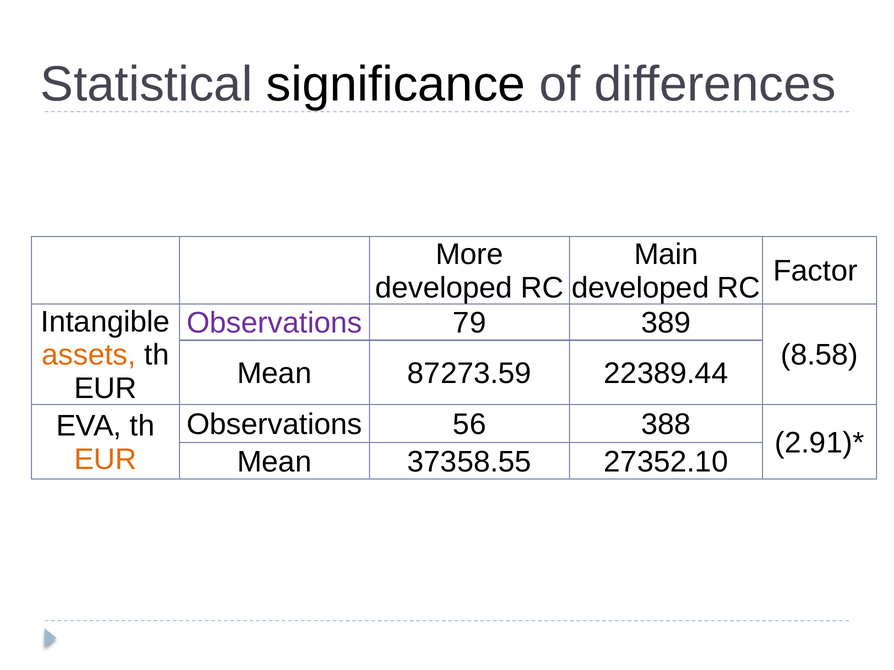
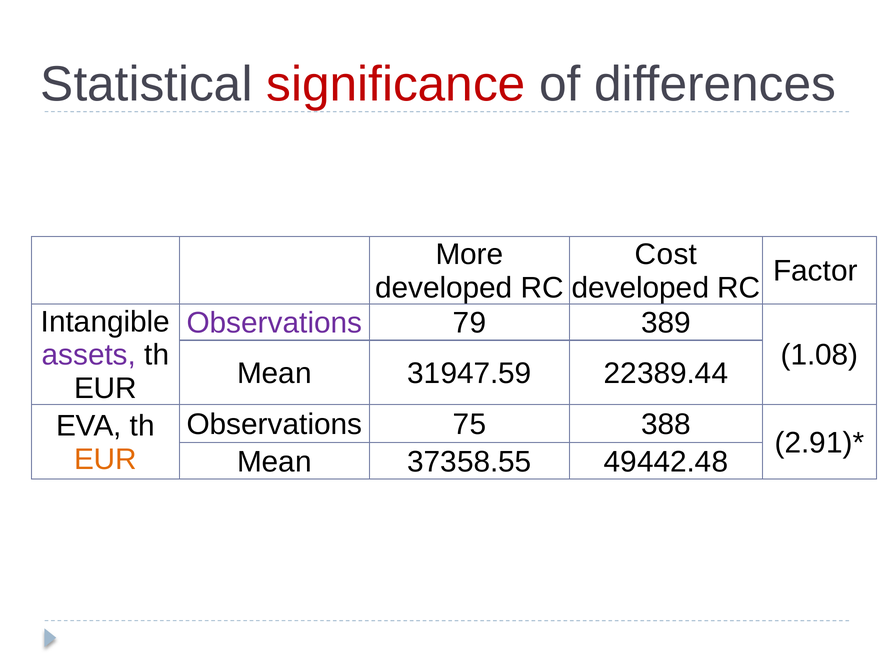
significance colour: black -> red (396, 85)
Main: Main -> Cost (666, 255)
assets colour: orange -> purple (89, 355)
8.58: 8.58 -> 1.08 (819, 355)
87273.59: 87273.59 -> 31947.59 (469, 374)
56: 56 -> 75 (470, 425)
27352.10: 27352.10 -> 49442.48 (666, 462)
